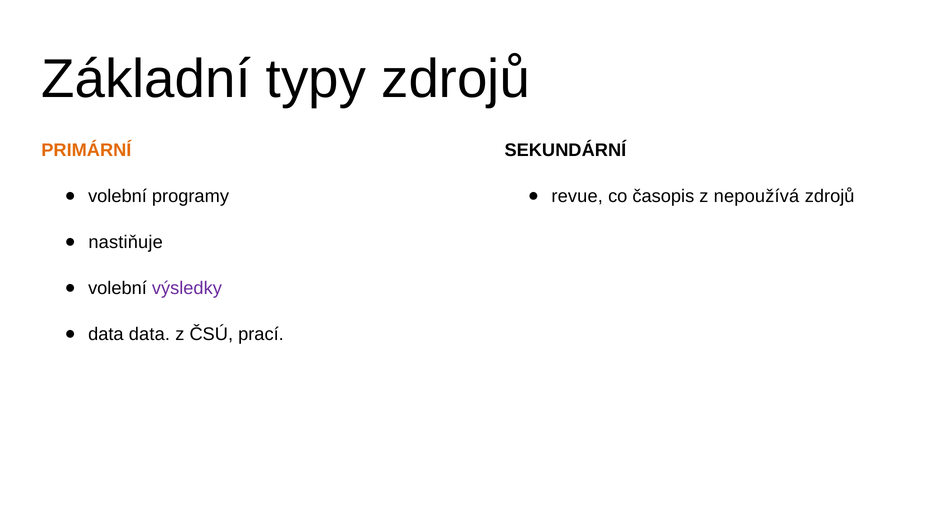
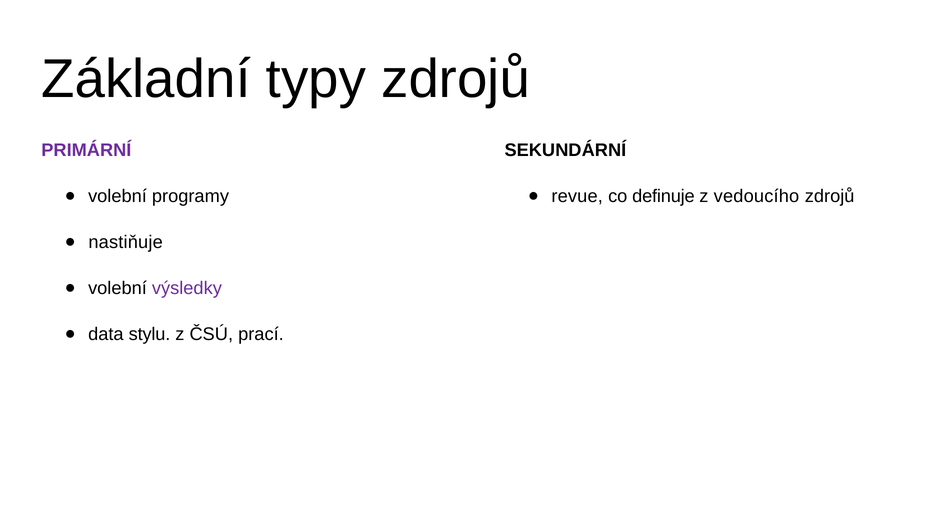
PRIMÁRNÍ colour: orange -> purple (86, 150)
časopis: časopis -> definuje (663, 196)
nepoužívá: nepoužívá -> vedoucího (756, 196)
data data: data -> stylu (150, 334)
